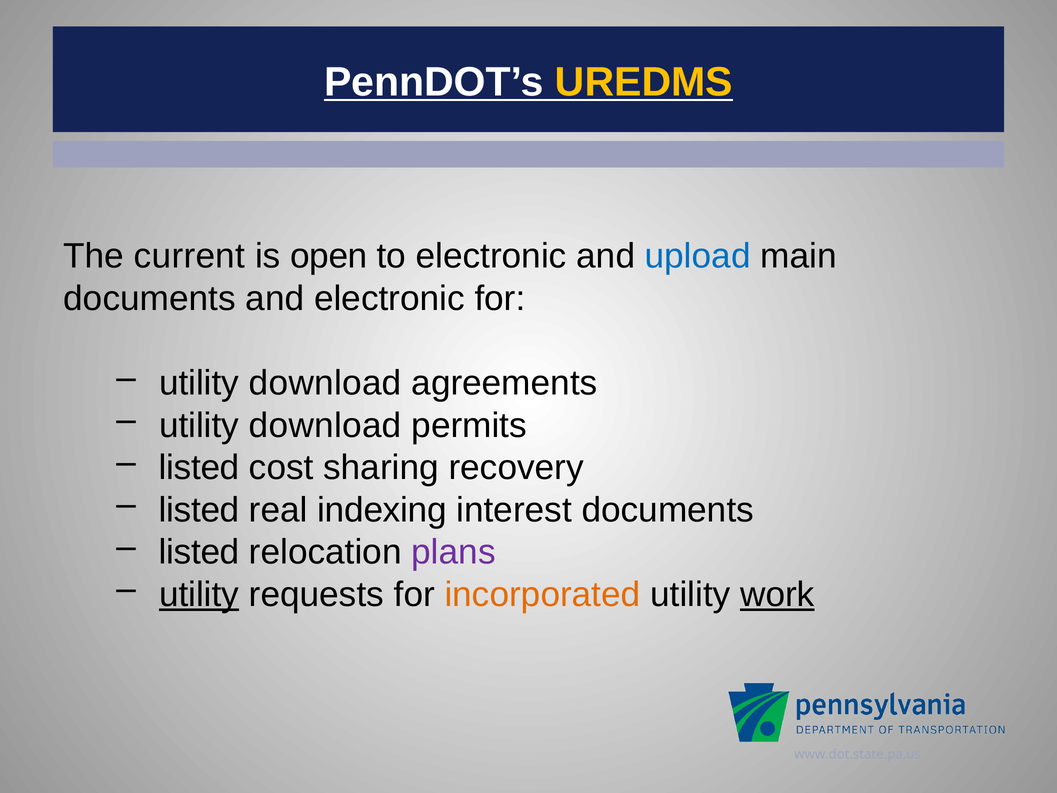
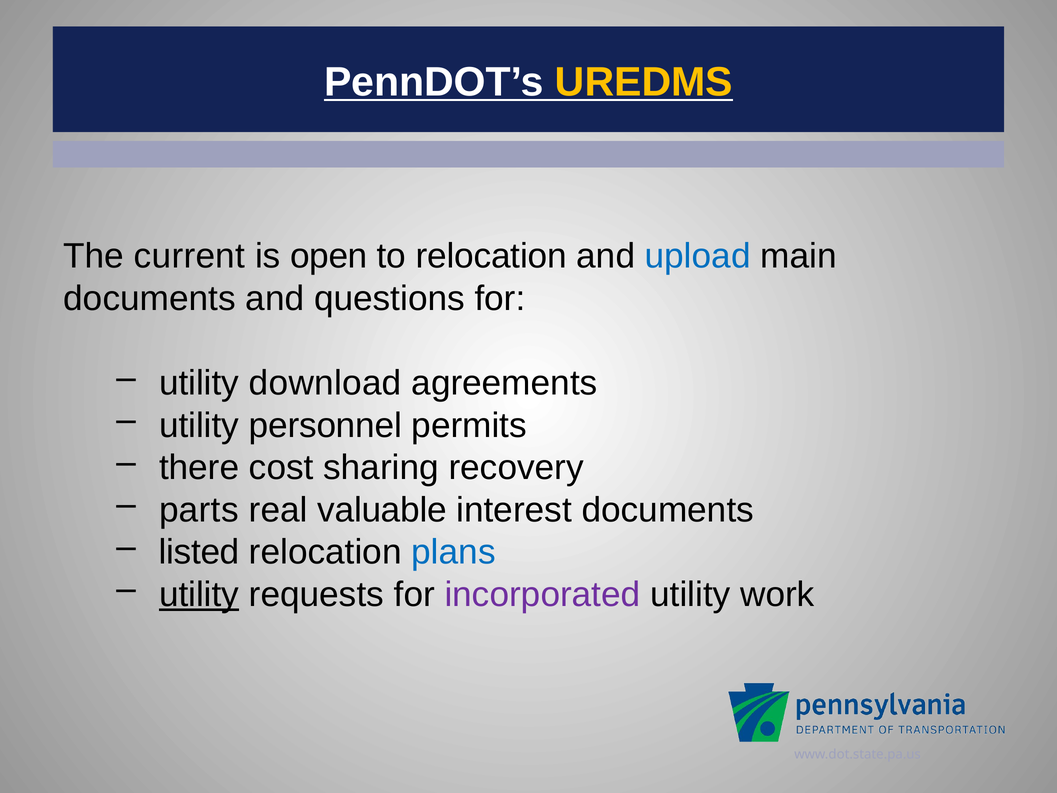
to electronic: electronic -> relocation (491, 256)
and electronic: electronic -> questions (389, 298)
download: download -> personnel (325, 425)
listed: listed -> there (199, 468)
listed: listed -> parts (199, 510)
indexing: indexing -> valuable (382, 510)
plans colour: purple -> blue (454, 552)
incorporated colour: orange -> purple (542, 594)
work underline: present -> none (777, 594)
